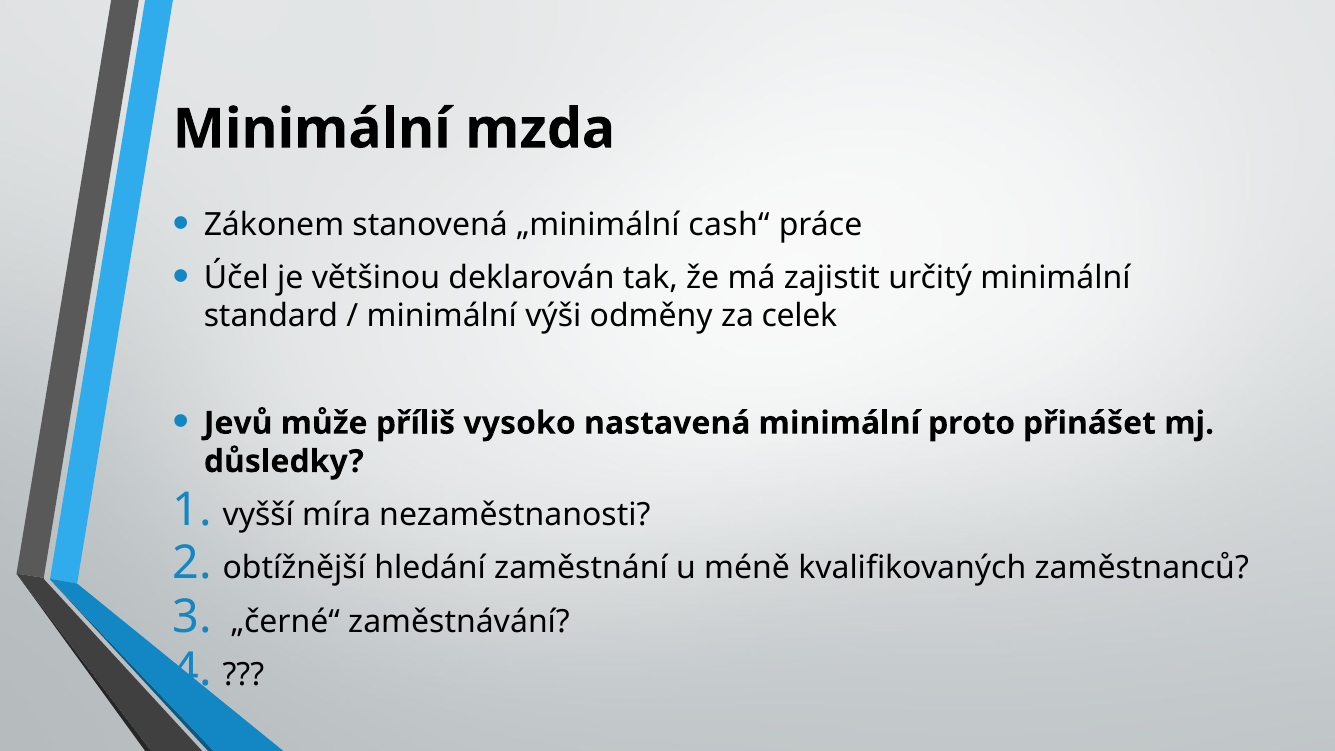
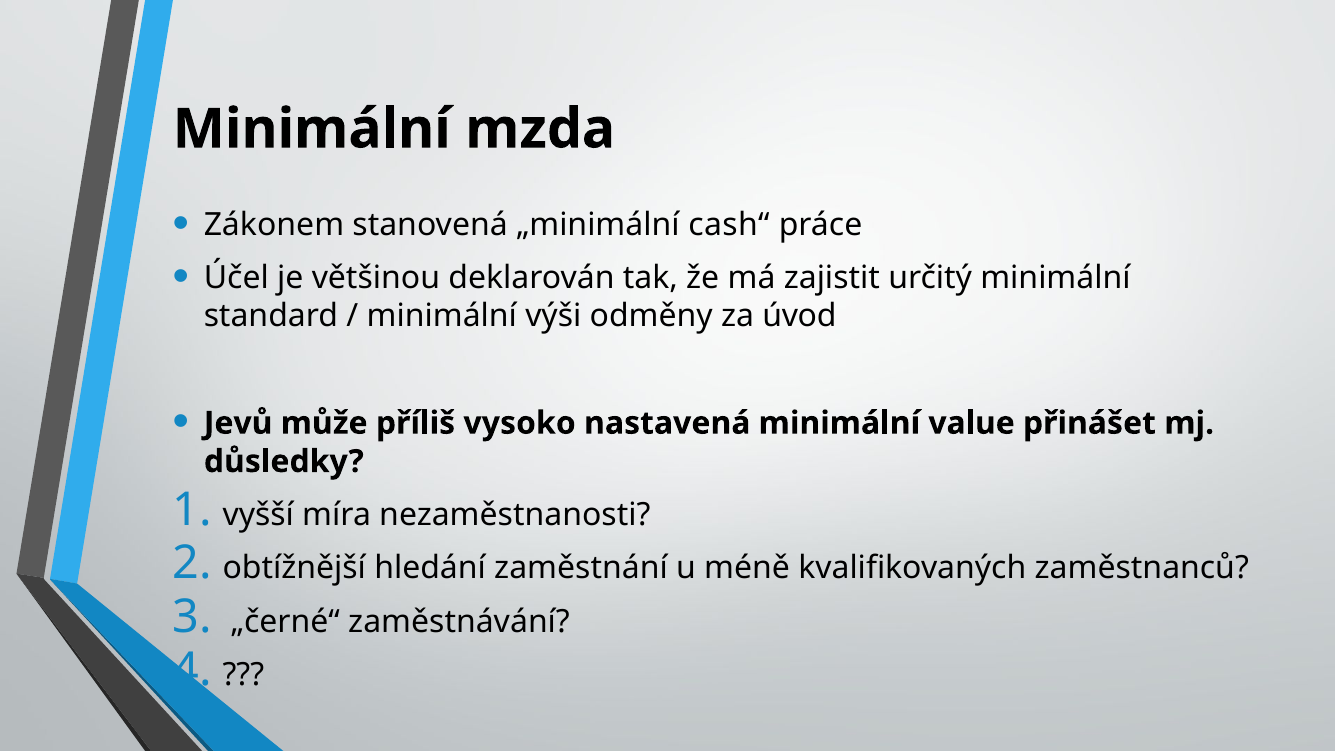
celek: celek -> úvod (799, 316)
proto: proto -> value (972, 423)
